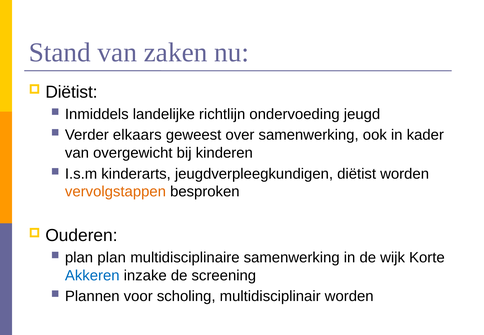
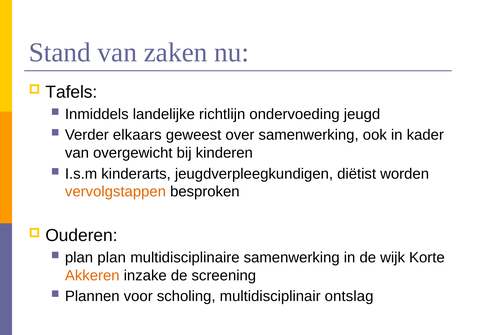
Diëtist: Diëtist -> Tafels (71, 92)
Akkeren colour: blue -> orange (92, 276)
multidisciplinair worden: worden -> ontslag (349, 296)
